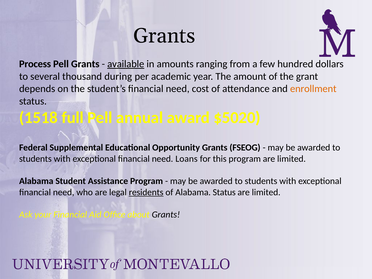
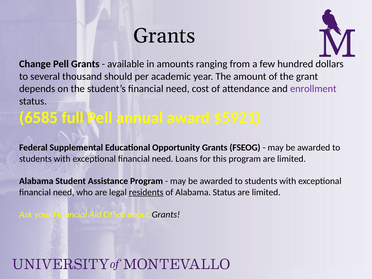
Process: Process -> Change (35, 64)
available underline: present -> none (126, 64)
during: during -> should (118, 76)
enrollment colour: orange -> purple (313, 89)
1518: 1518 -> 6585 (38, 118)
$5020: $5020 -> $5921 (237, 118)
